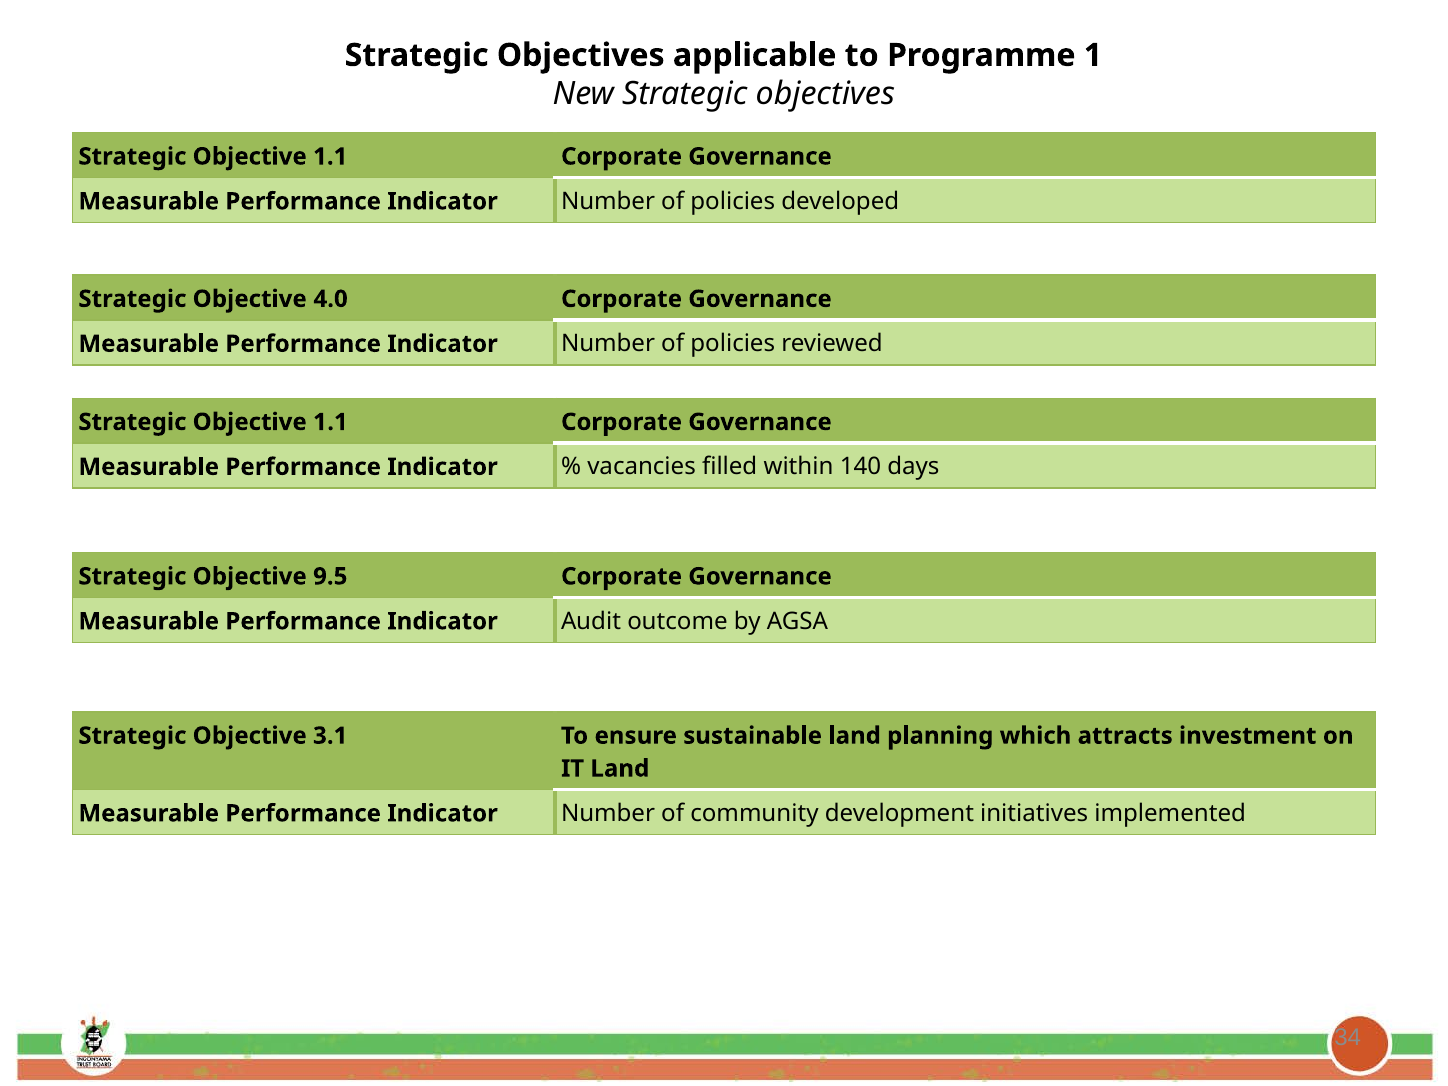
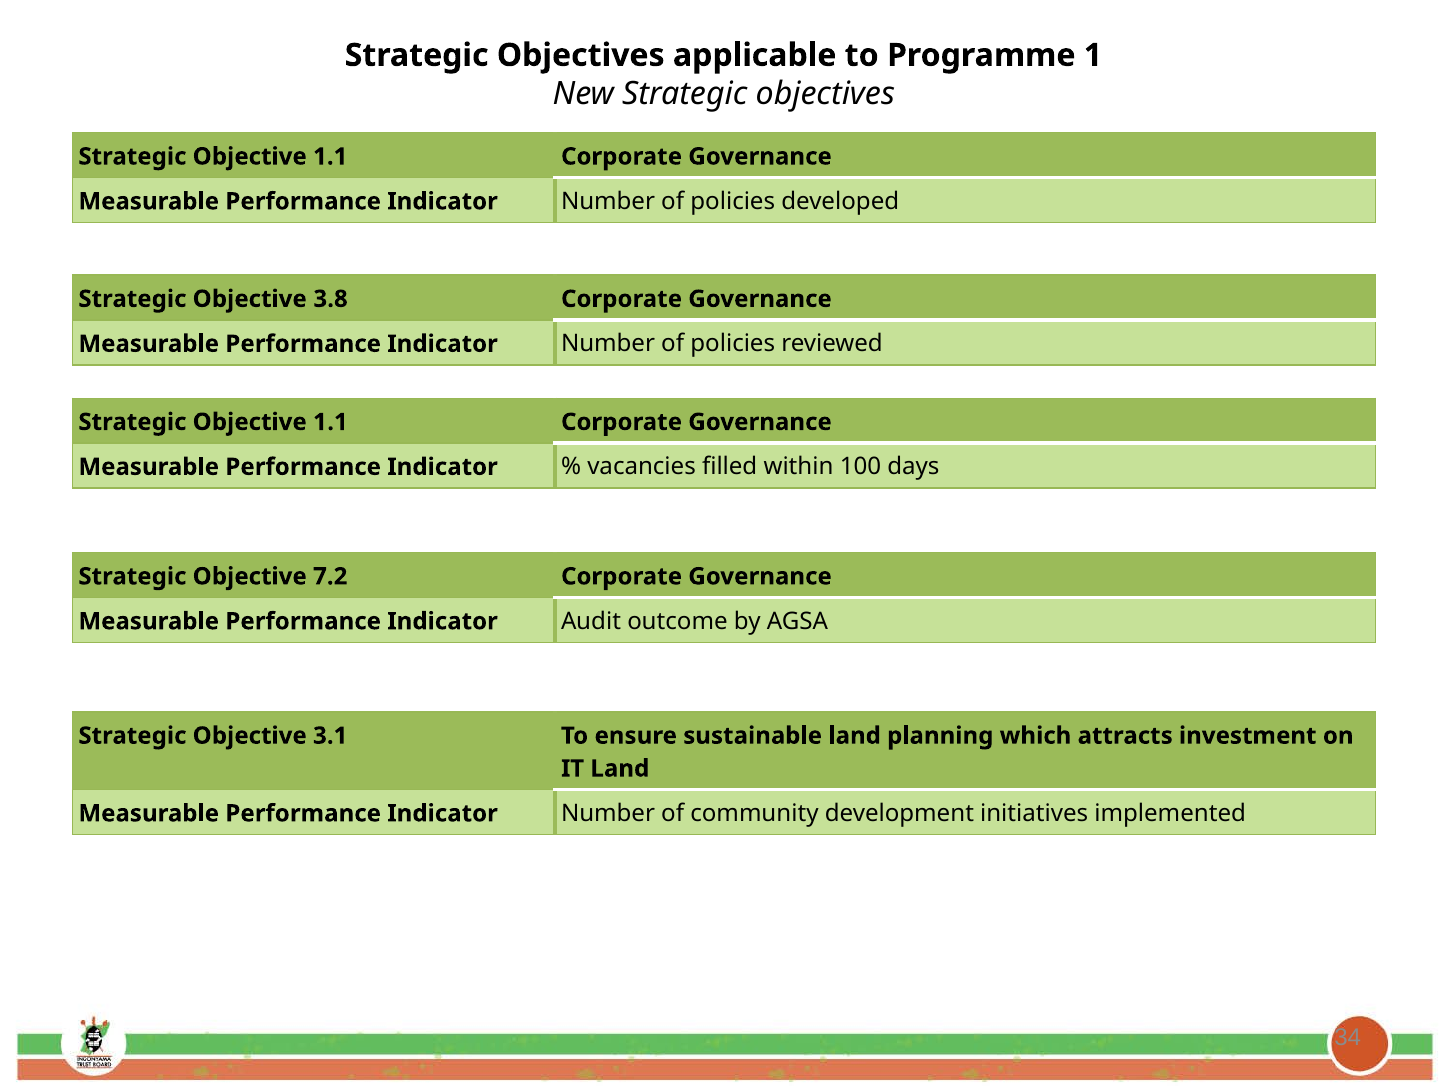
4.0: 4.0 -> 3.8 (331, 299)
140: 140 -> 100 (860, 467)
9.5: 9.5 -> 7.2 (330, 576)
